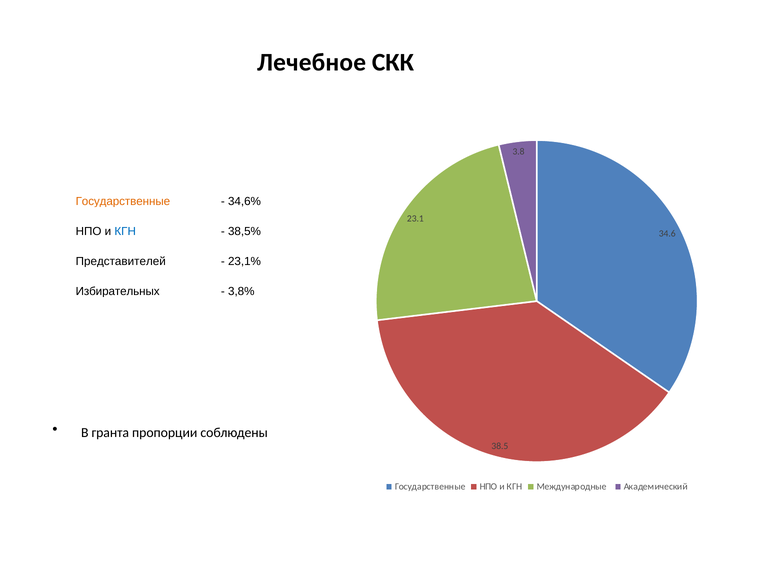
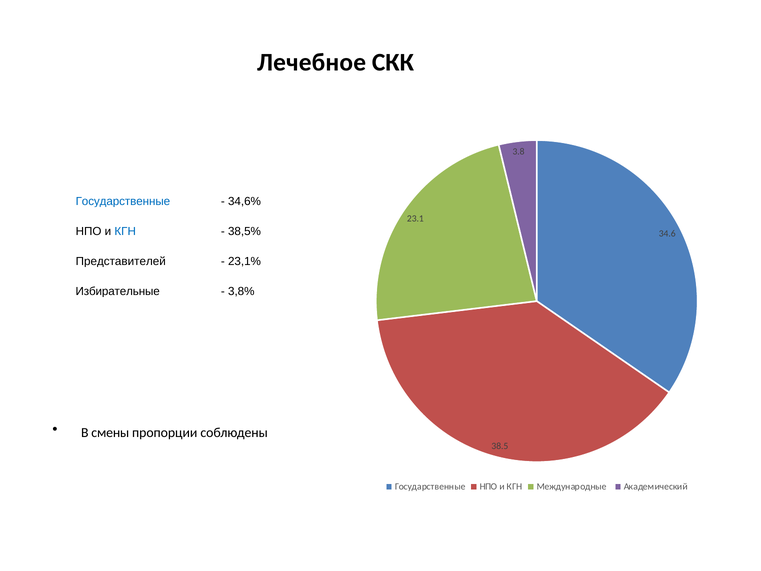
Государственные colour: orange -> blue (123, 201)
Избирательных: Избирательных -> Избирательные (118, 291)
гранта: гранта -> смены (110, 432)
